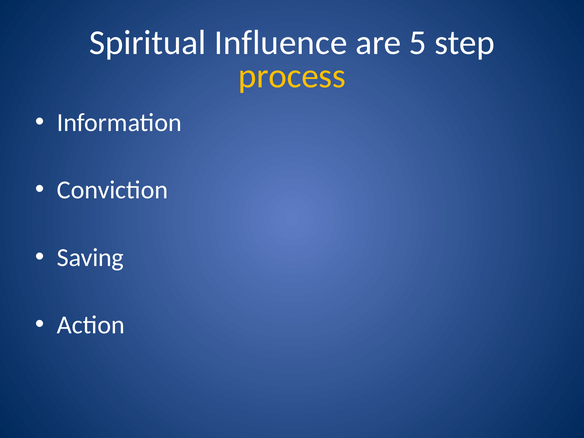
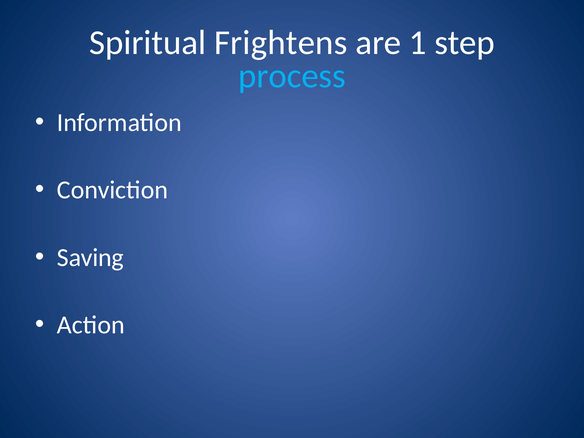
Influence: Influence -> Frightens (281, 43)
5: 5 -> 1 (418, 43)
process colour: yellow -> light blue (292, 76)
